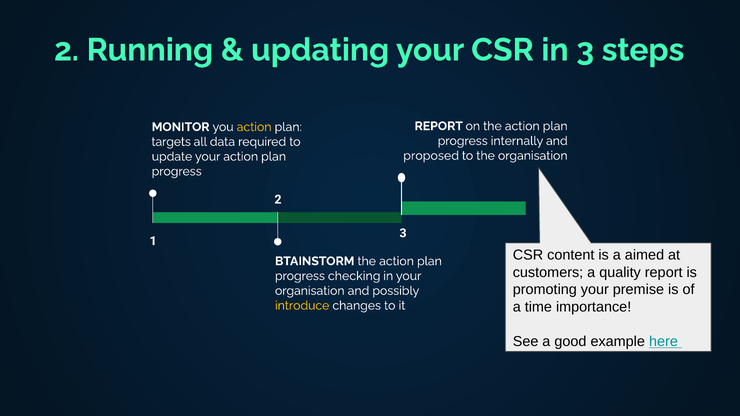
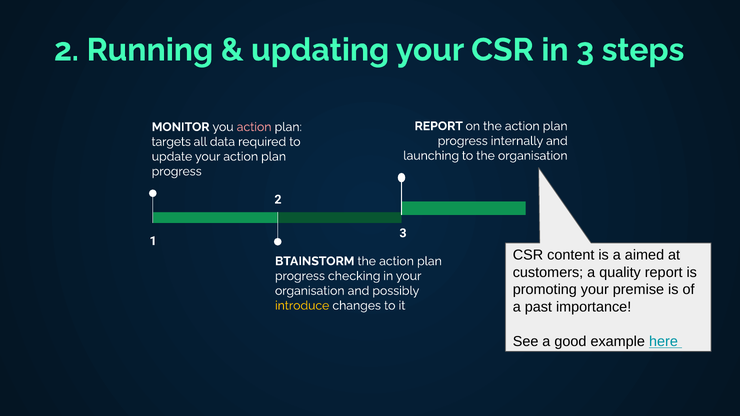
action colour: yellow -> pink (254, 127)
proposed: proposed -> launching (431, 156)
time: time -> past (538, 307)
